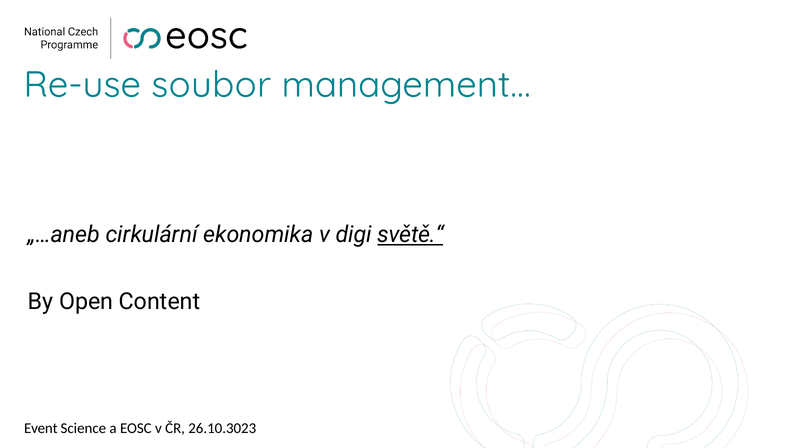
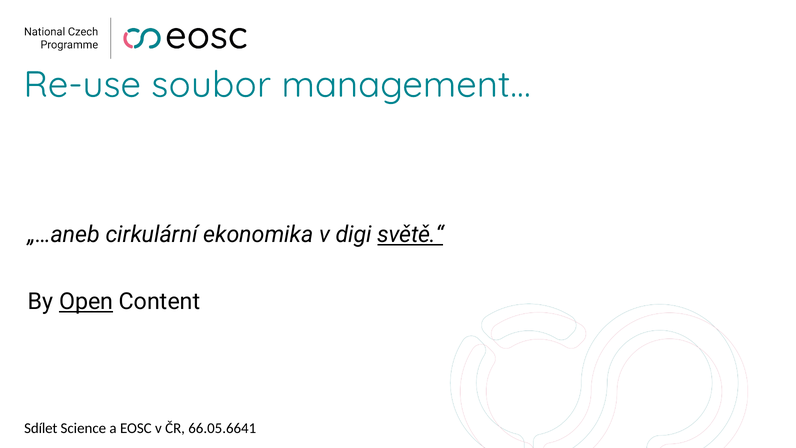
Open underline: none -> present (86, 301)
Event: Event -> Sdílet (41, 428)
26.10.3023: 26.10.3023 -> 66.05.6641 (222, 428)
